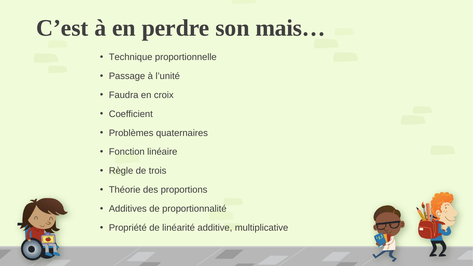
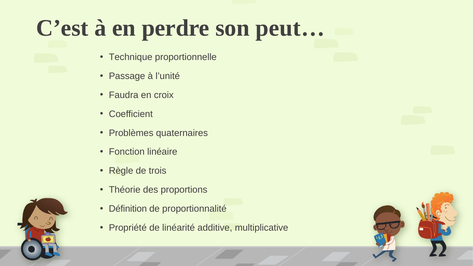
mais…: mais… -> peut… (290, 28)
Additives: Additives -> Définition (128, 209)
